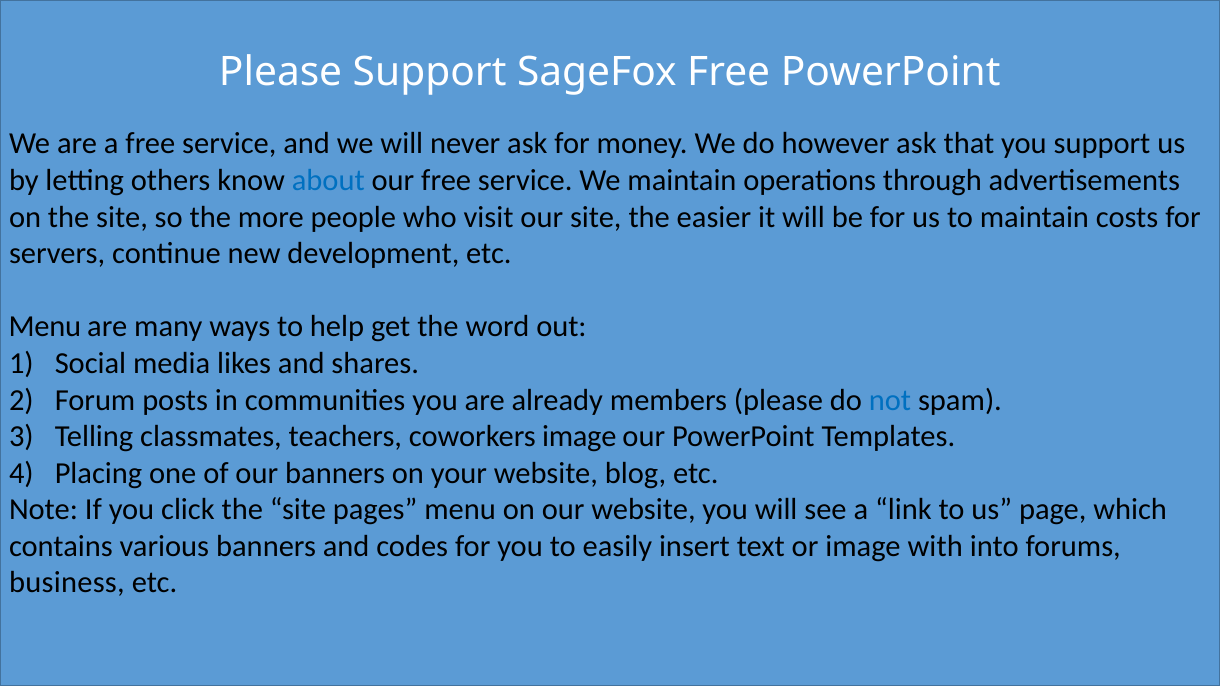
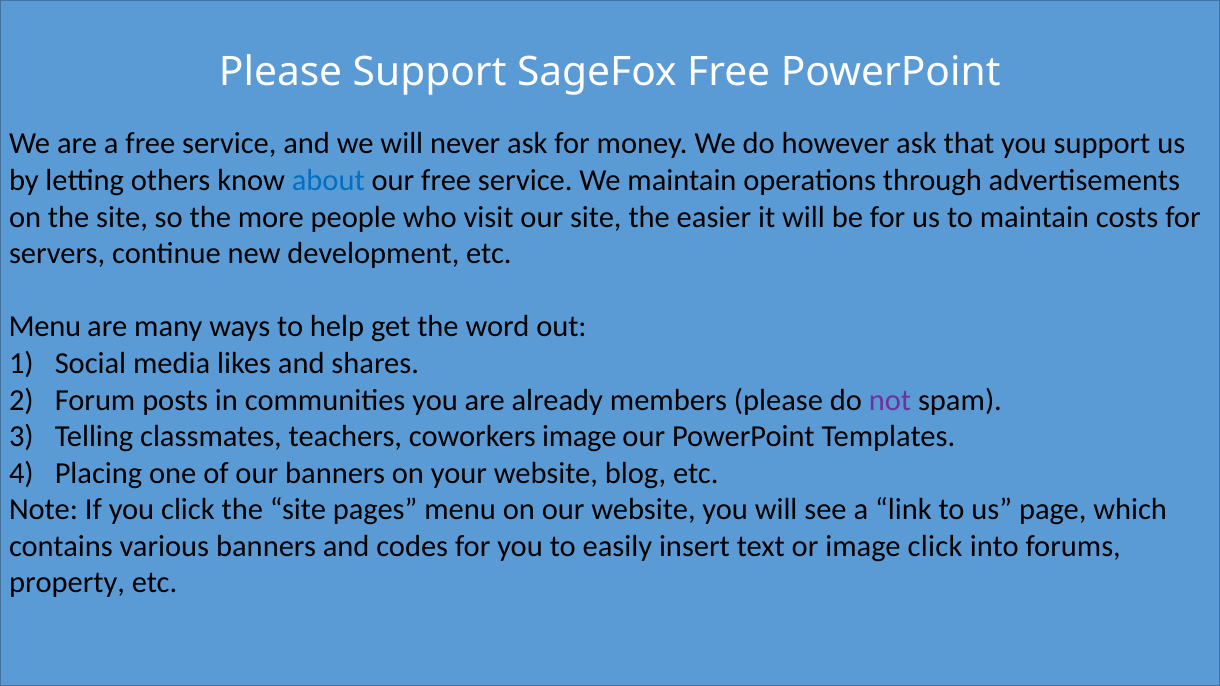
not colour: blue -> purple (890, 400)
image with: with -> click (935, 547)
business: business -> property (67, 583)
